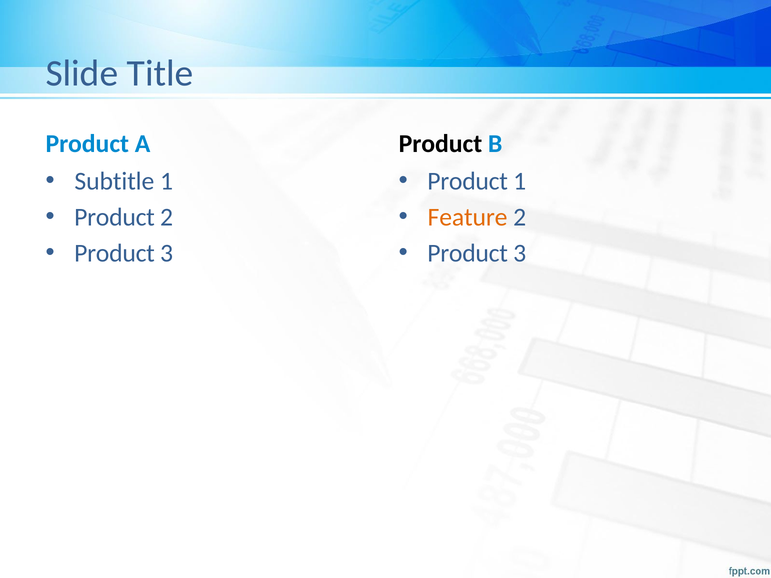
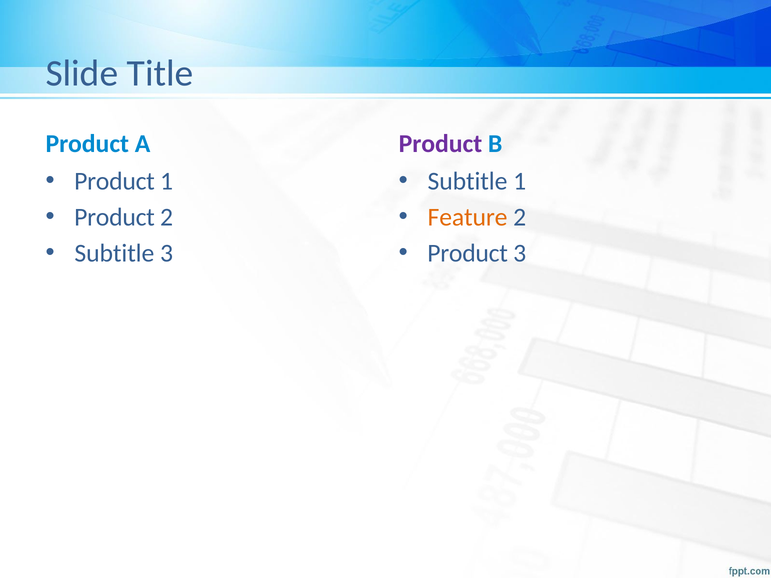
Product colour: black -> purple (440, 144)
Subtitle: Subtitle -> Product (114, 181)
Product: Product -> Subtitle (468, 181)
Product: Product -> Subtitle (114, 253)
